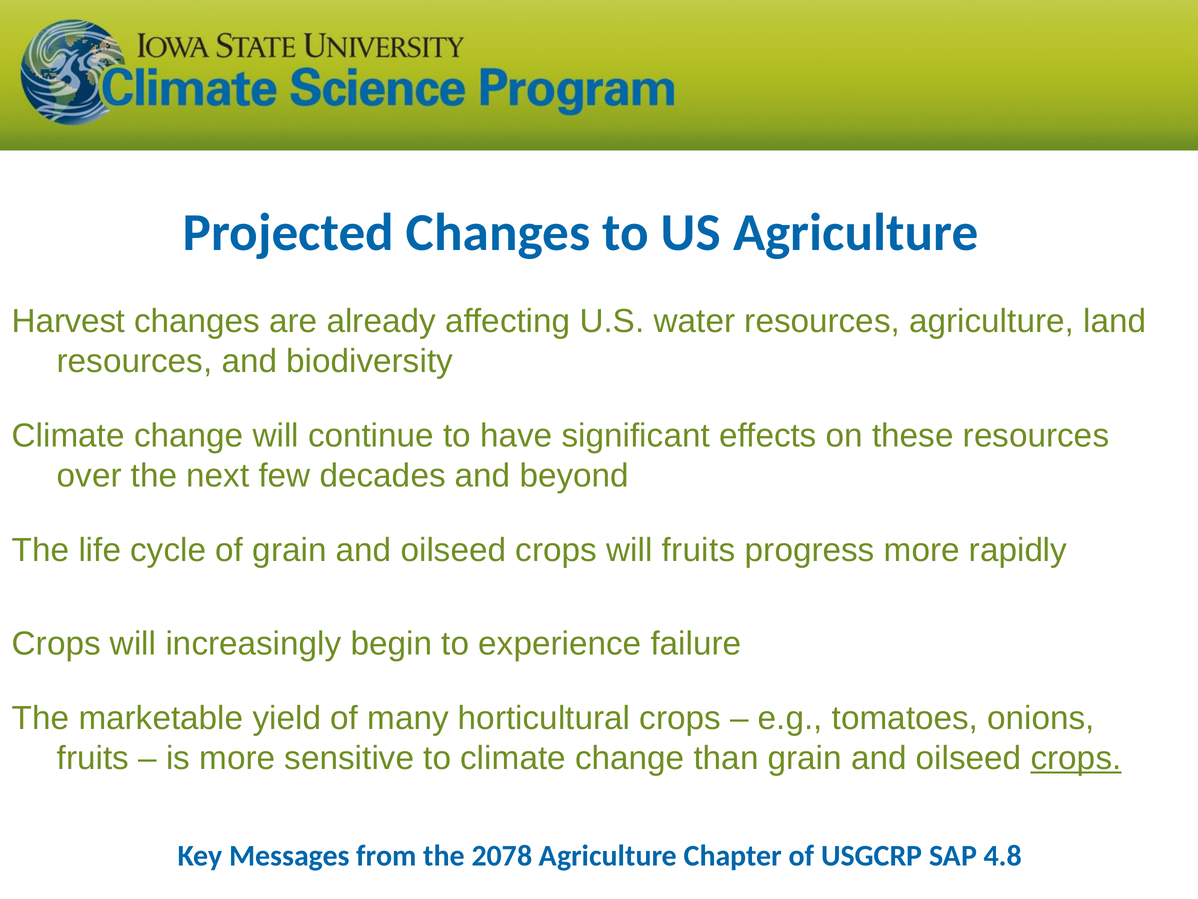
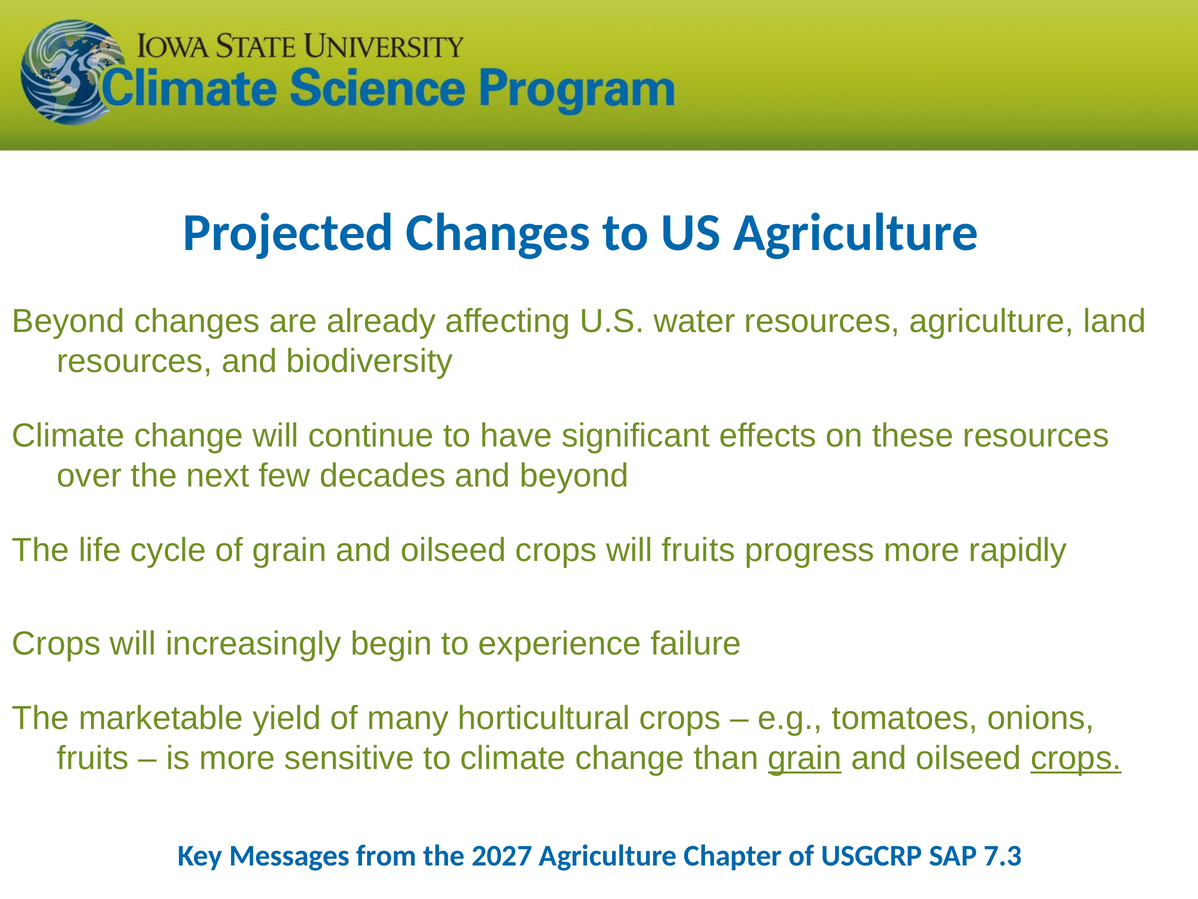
Harvest: Harvest -> Beyond (68, 321)
grain underline: none -> present (805, 758)
2078: 2078 -> 2027 (502, 855)
4.8: 4.8 -> 7.3 (1003, 855)
